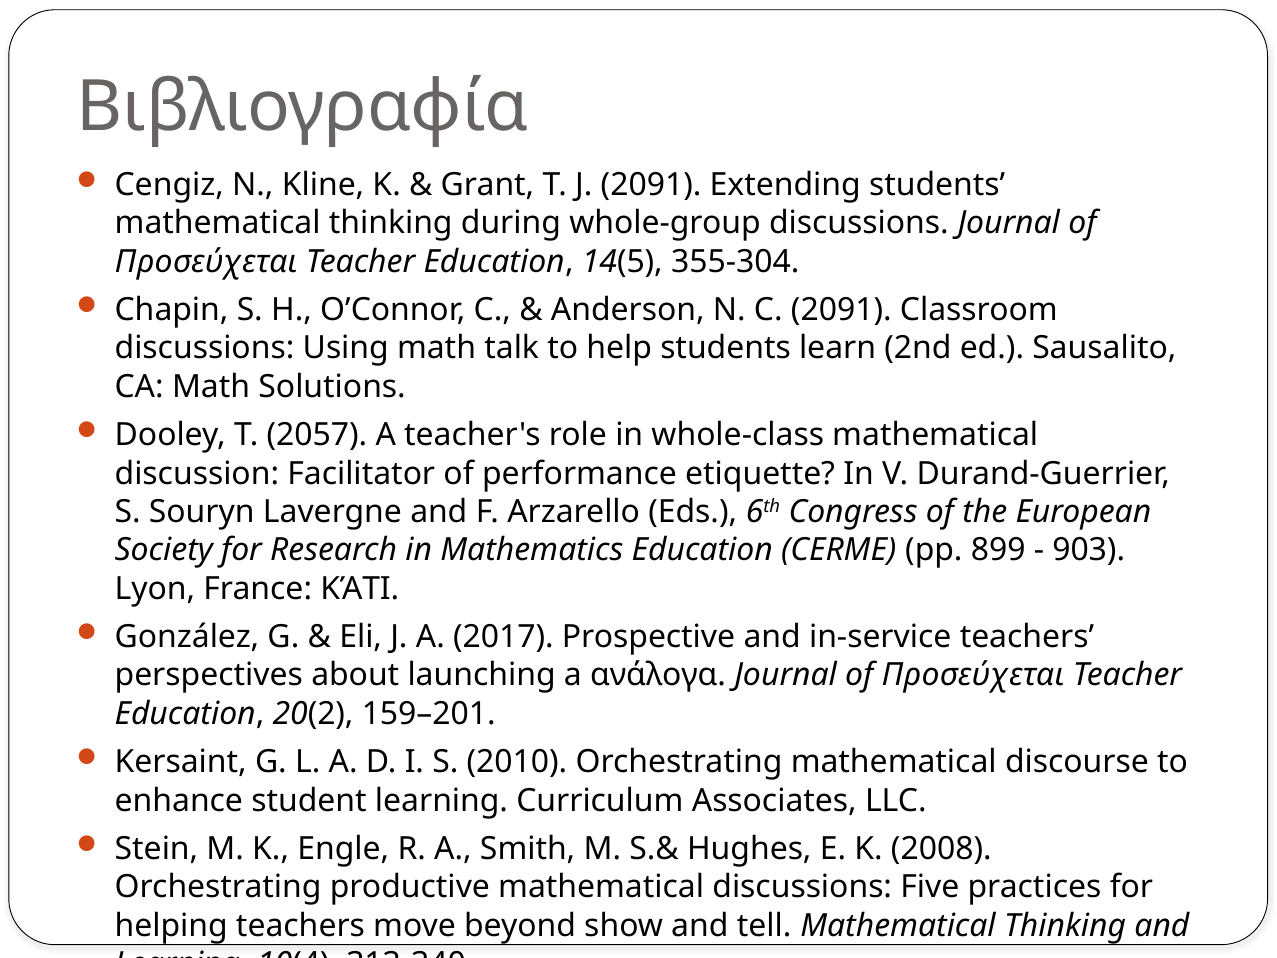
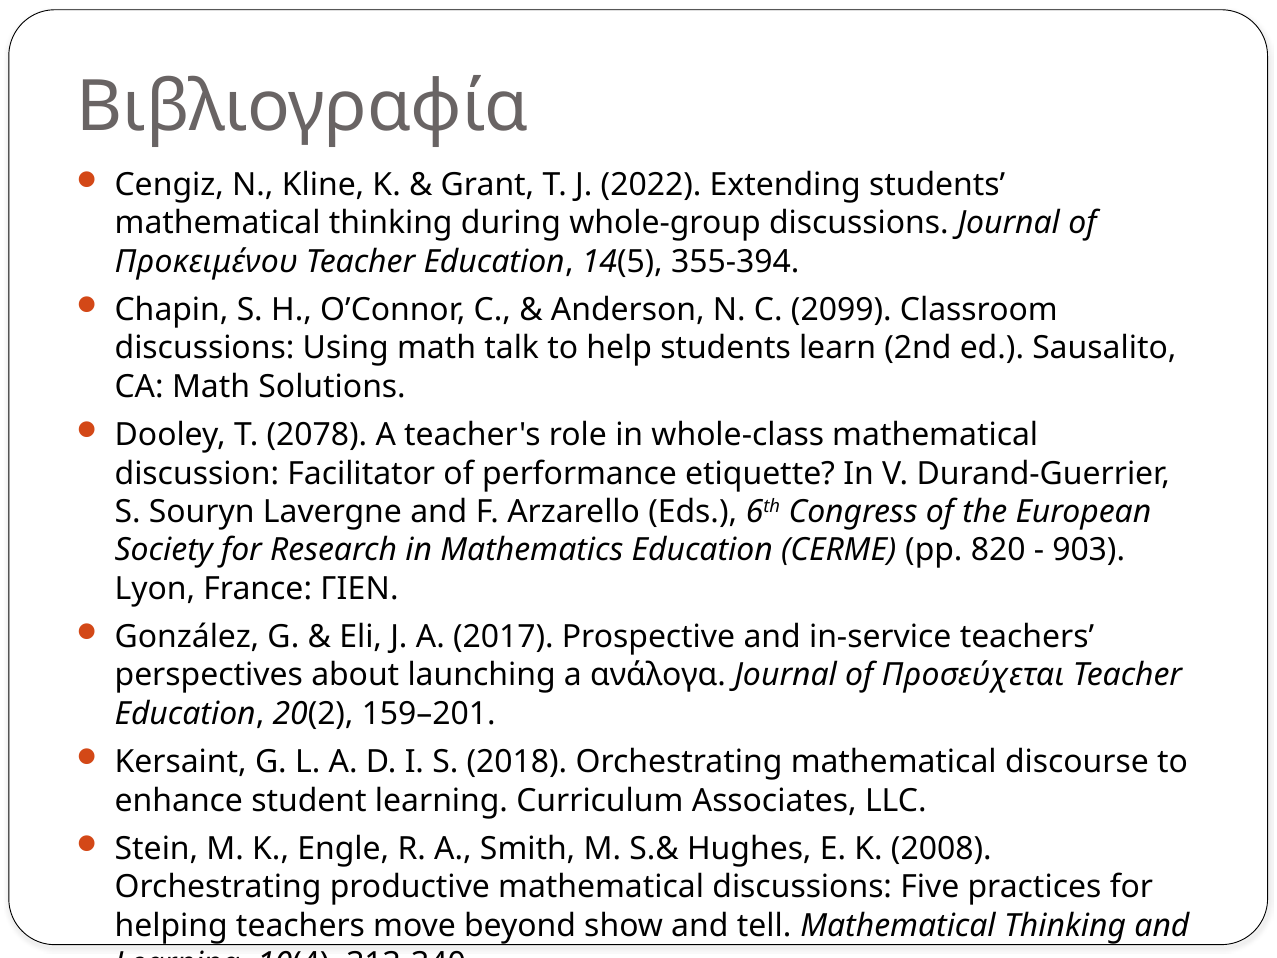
J 2091: 2091 -> 2022 (651, 185)
Προσεύχεται: Προσεύχεται -> Προκειμένου (206, 261)
355-304: 355-304 -> 355-394 (735, 261)
C 2091: 2091 -> 2099 (841, 310)
2057: 2057 -> 2078 (317, 435)
899: 899 -> 820 (998, 550)
ΚΆΤΙ: ΚΆΤΙ -> ΓΙΕΝ (360, 588)
2010: 2010 -> 2018 (517, 762)
